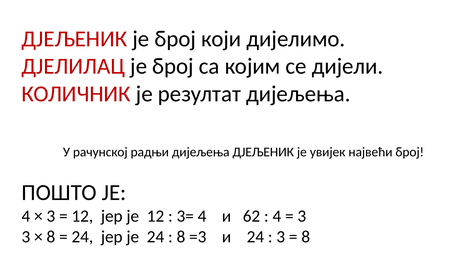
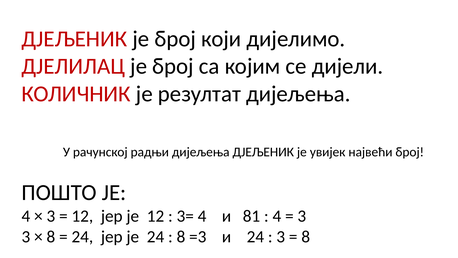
62: 62 -> 81 (251, 216)
